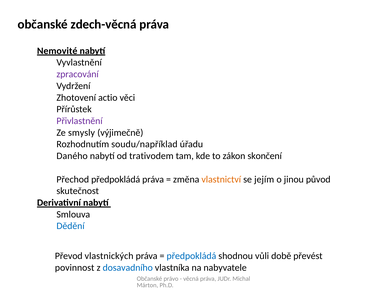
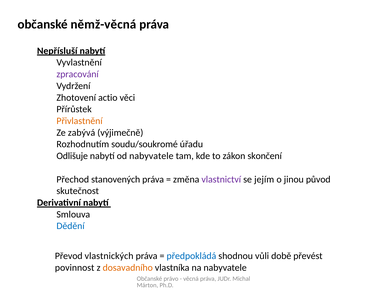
zdech-věcná: zdech-věcná -> němž-věcná (103, 24)
Nemovité: Nemovité -> Nepřísluší (57, 51)
Přivlastnění colour: purple -> orange (80, 121)
smysly: smysly -> zabývá (82, 132)
soudu/například: soudu/například -> soudu/soukromé (145, 144)
Daného: Daného -> Odlišuje (72, 156)
od trativodem: trativodem -> nabyvatele (151, 156)
Přechod předpokládá: předpokládá -> stanovených (116, 179)
vlastnictví colour: orange -> purple (221, 179)
dosavadního colour: blue -> orange (128, 267)
